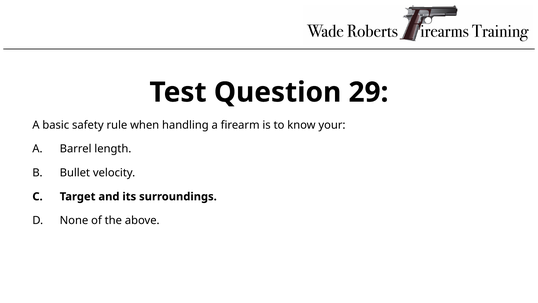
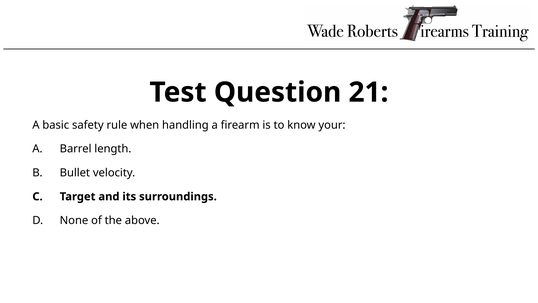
29: 29 -> 21 (368, 92)
